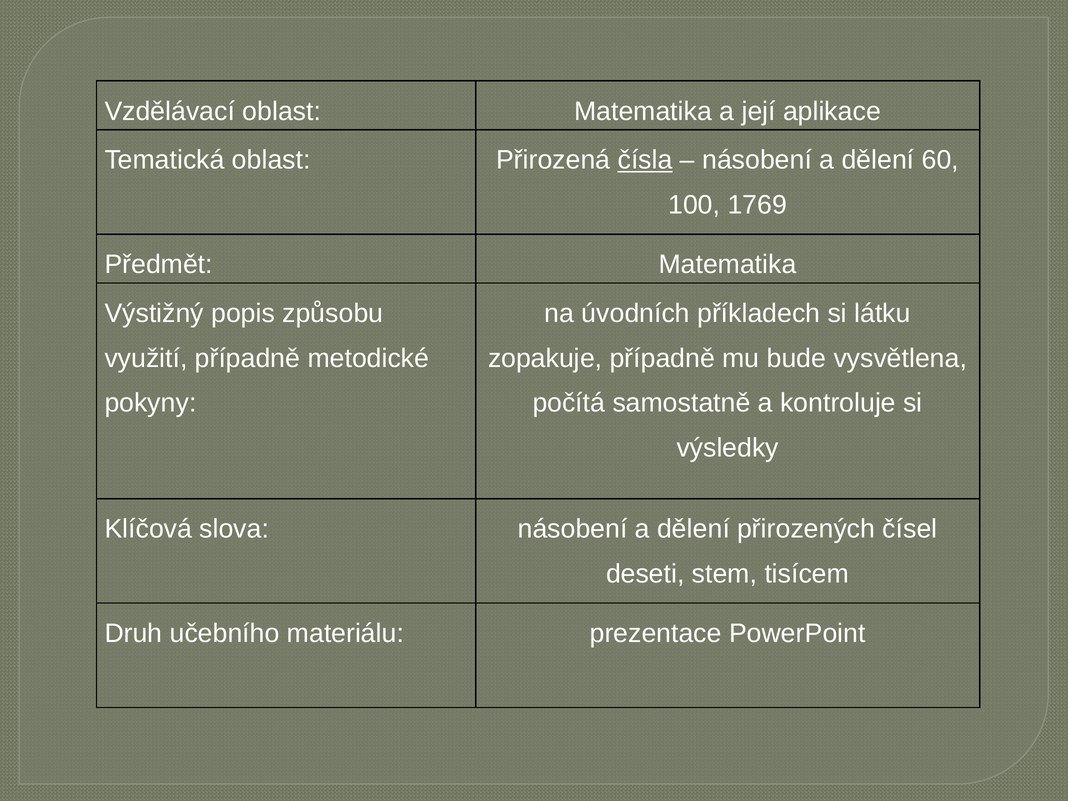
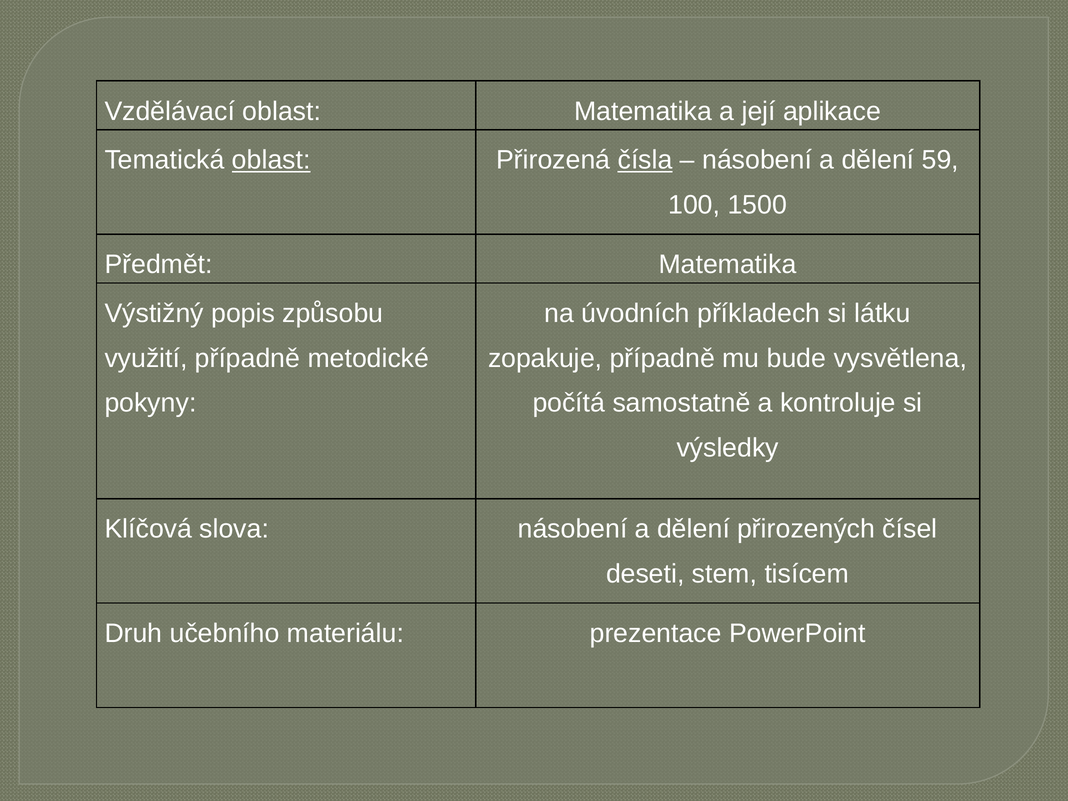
oblast underline: none -> present (271, 160)
60: 60 -> 59 (940, 160)
1769: 1769 -> 1500 (757, 205)
